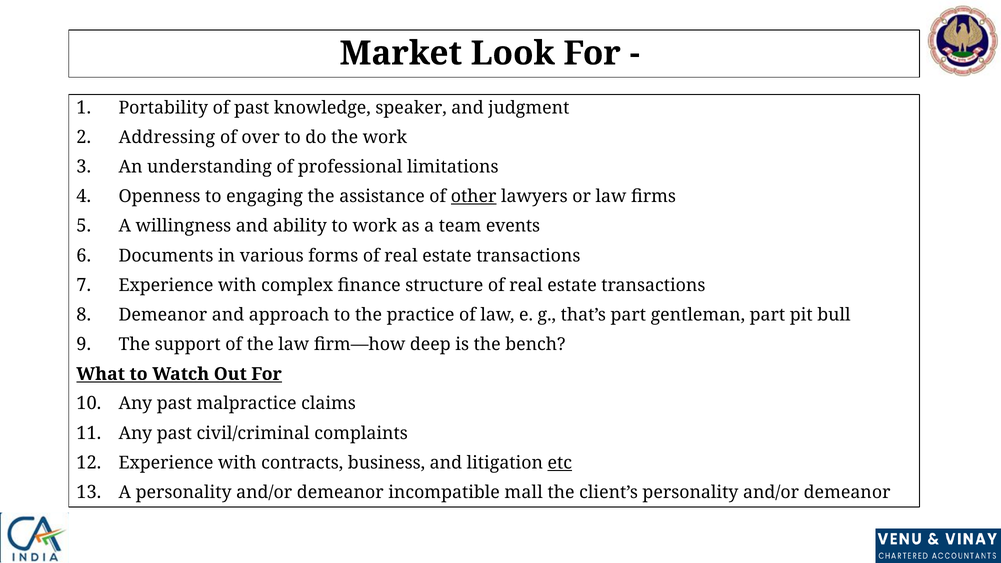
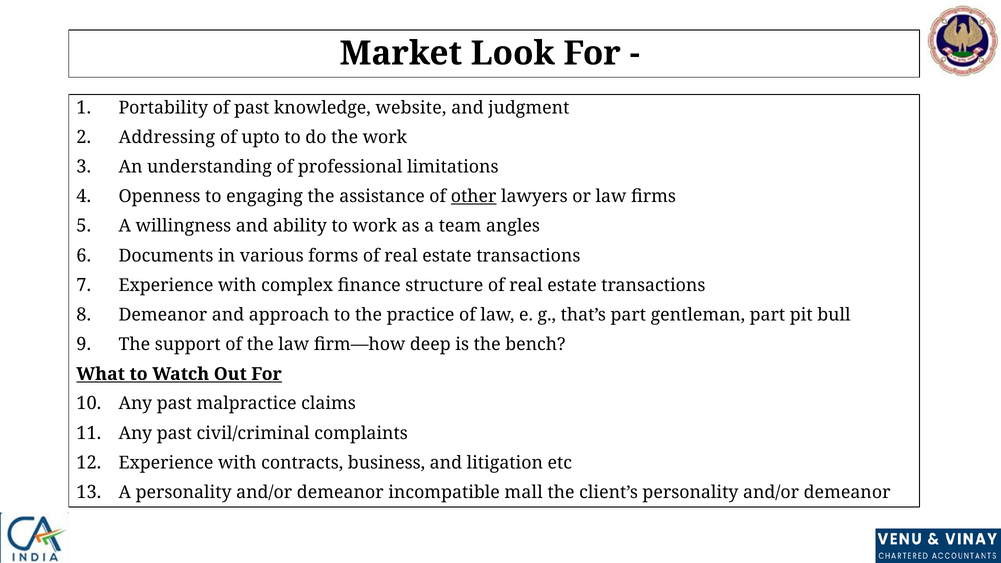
speaker: speaker -> website (411, 108)
over: over -> upto (261, 137)
events: events -> angles (513, 226)
etc underline: present -> none (560, 463)
